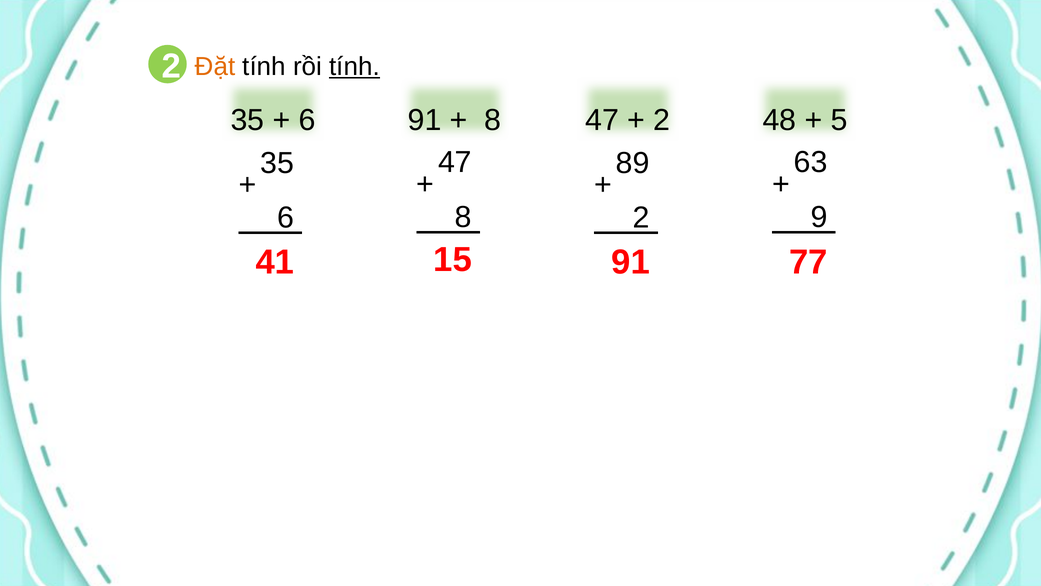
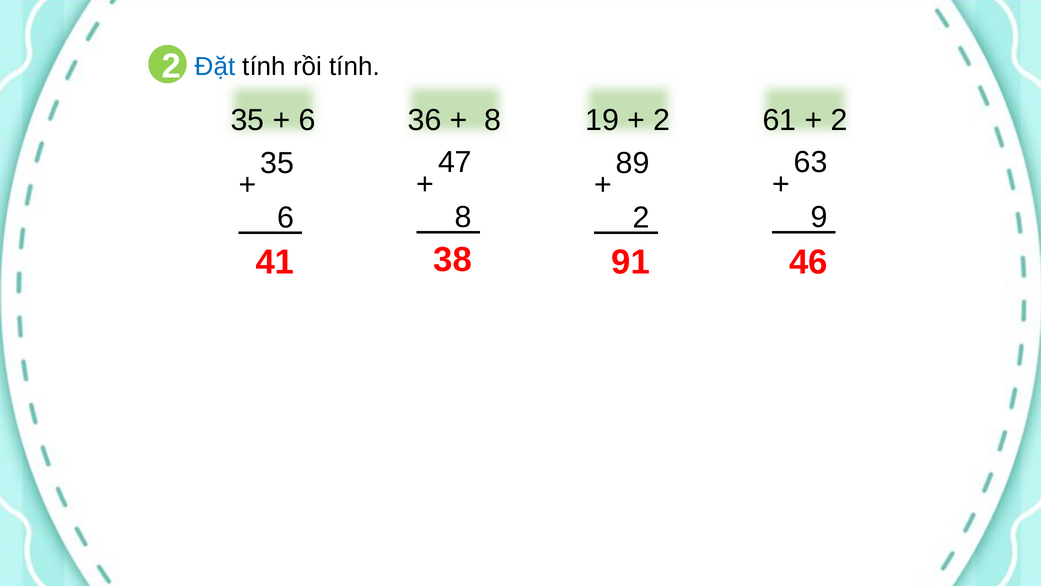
Đặt colour: orange -> blue (215, 67)
tính underline: present -> none (354, 67)
6 91: 91 -> 36 (425, 120)
8 47: 47 -> 19 (602, 120)
48: 48 -> 61 (779, 120)
5: 5 -> 2 (839, 120)
15: 15 -> 38 (453, 260)
77: 77 -> 46 (808, 262)
